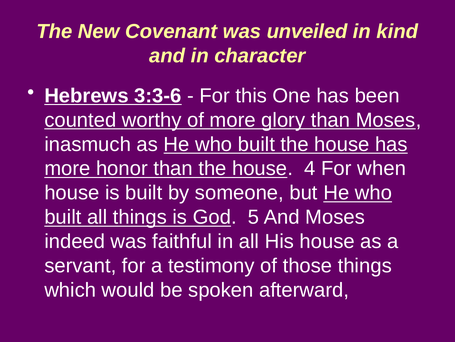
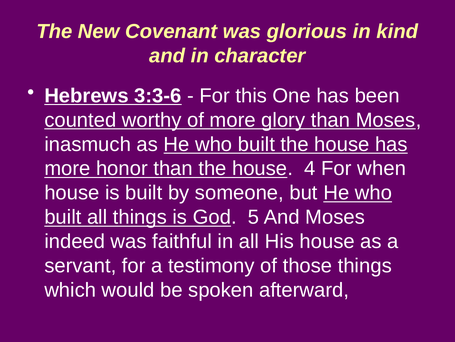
unveiled: unveiled -> glorious (307, 31)
